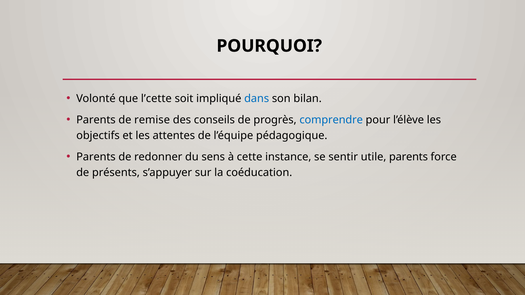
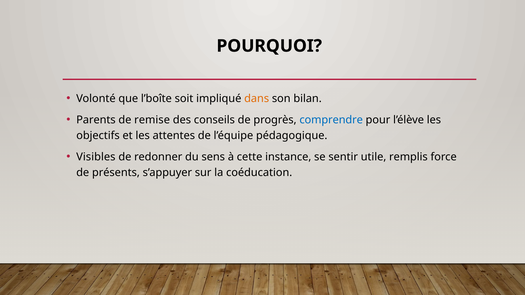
l’cette: l’cette -> l’boîte (156, 99)
dans colour: blue -> orange (257, 99)
Parents: Parents -> Visibles (96, 157)
utile parents: parents -> remplis (408, 157)
